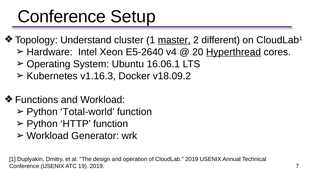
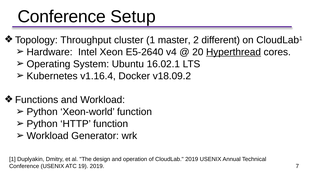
Understand: Understand -> Throughput (86, 40)
master underline: present -> none (174, 40)
16.06.1: 16.06.1 -> 16.02.1 (163, 64)
v1.16.3: v1.16.3 -> v1.16.4 (98, 76)
Total-world: Total-world -> Xeon-world (88, 112)
